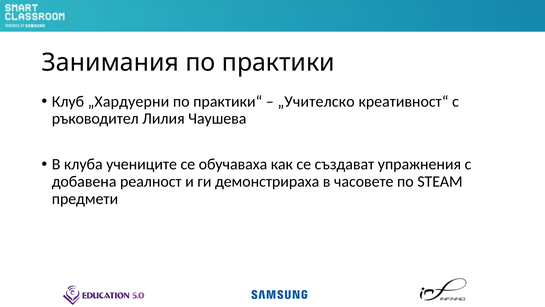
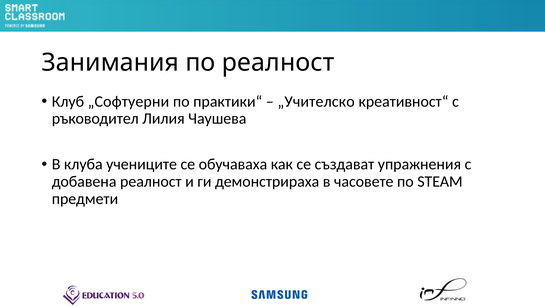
по практики: практики -> реалност (278, 63)
„Хардуерни: „Хардуерни -> „Софтуерни (128, 101)
